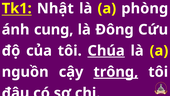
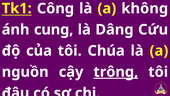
Nhật: Nhật -> Công (55, 8)
phòng: phòng -> không (145, 8)
Đông: Đông -> Dâng (114, 30)
Chúa underline: present -> none (106, 51)
